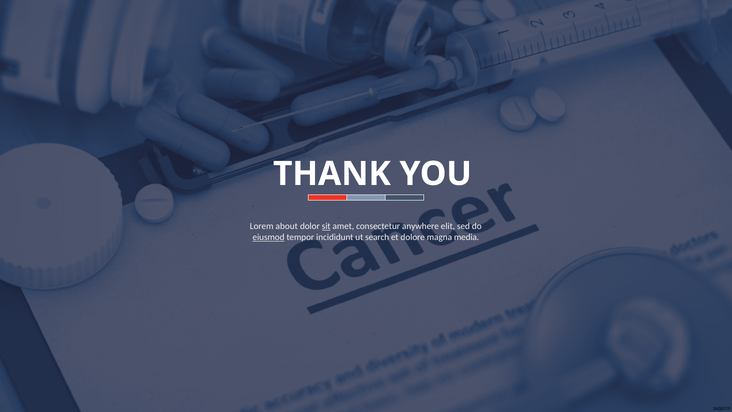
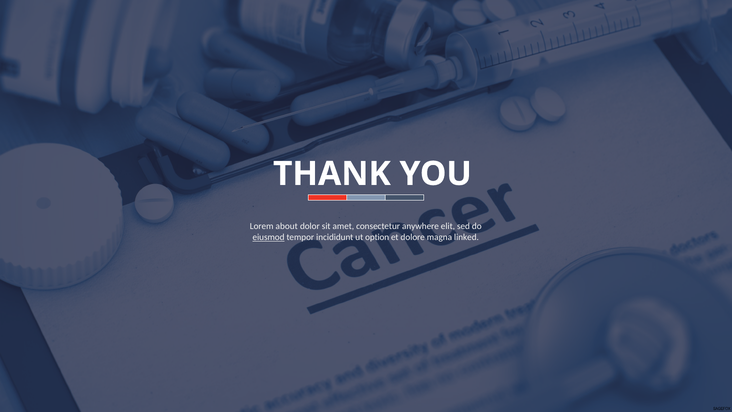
sit underline: present -> none (326, 226)
search: search -> option (377, 237)
media: media -> linked (466, 237)
